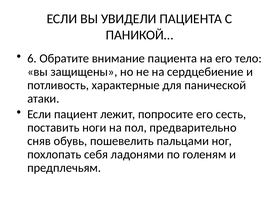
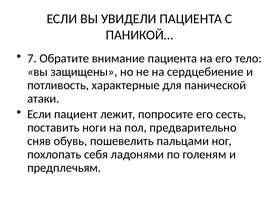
6: 6 -> 7 (32, 59)
